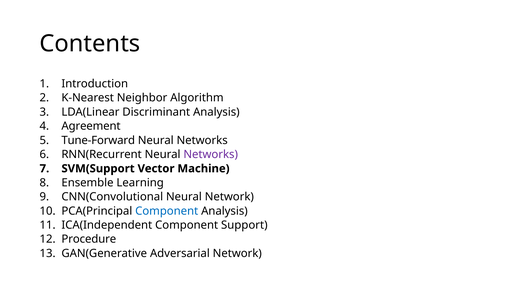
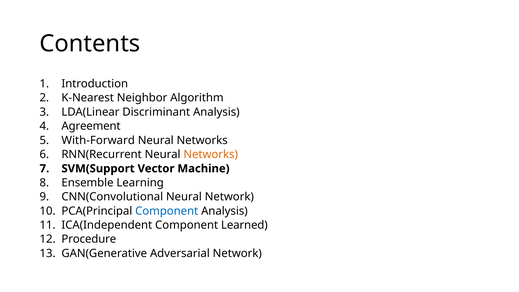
Tune-Forward: Tune-Forward -> With-Forward (98, 140)
Networks colour: purple -> orange (211, 154)
Support: Support -> Learned (244, 225)
